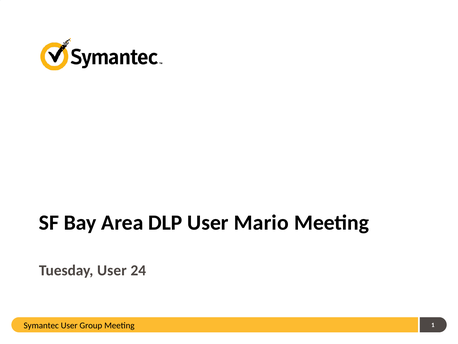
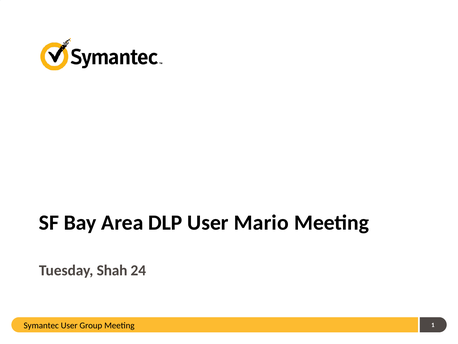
Tuesday User: User -> Shah (112, 270)
